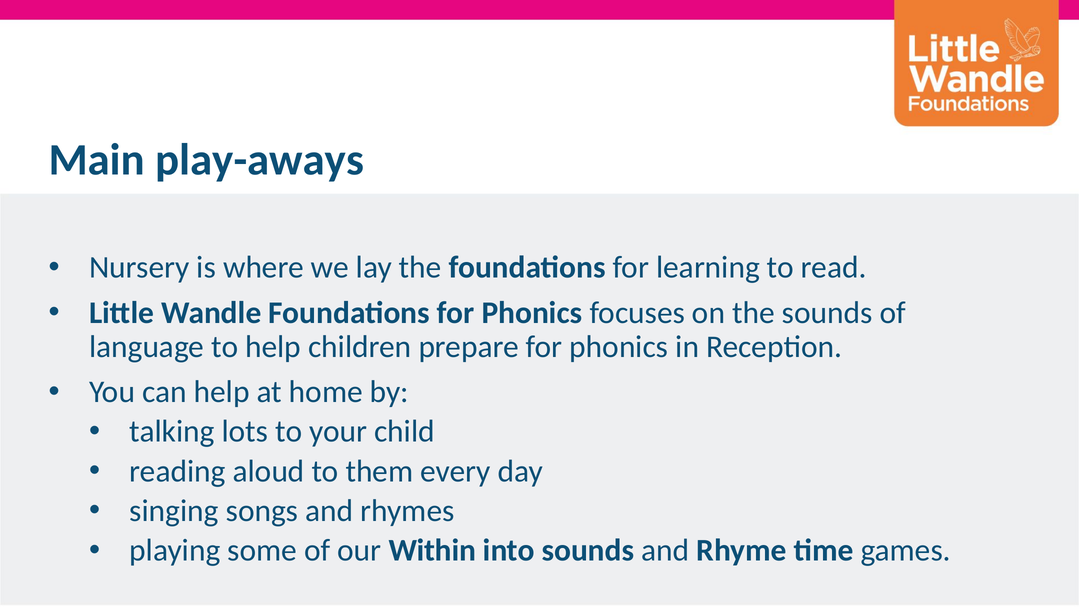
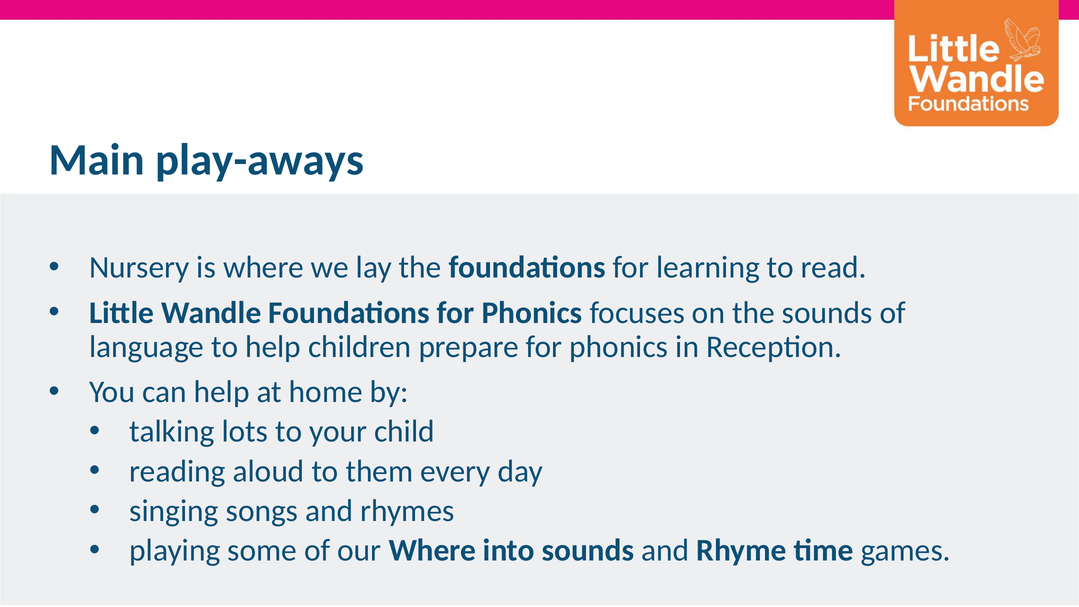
our Within: Within -> Where (432, 550)
